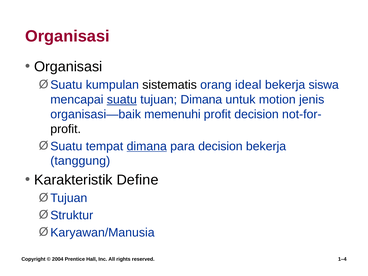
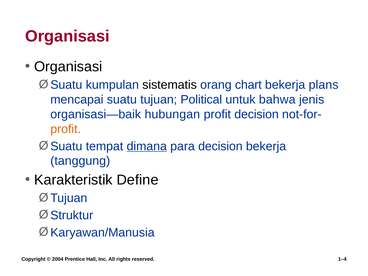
ideal: ideal -> chart (248, 85)
siswa: siswa -> plans (324, 85)
suatu underline: present -> none (122, 100)
tujuan Dimana: Dimana -> Political (201, 100)
motion: motion -> bahwa (277, 100)
memenuhi: memenuhi -> hubungan (172, 114)
profit colour: black -> orange (66, 129)
